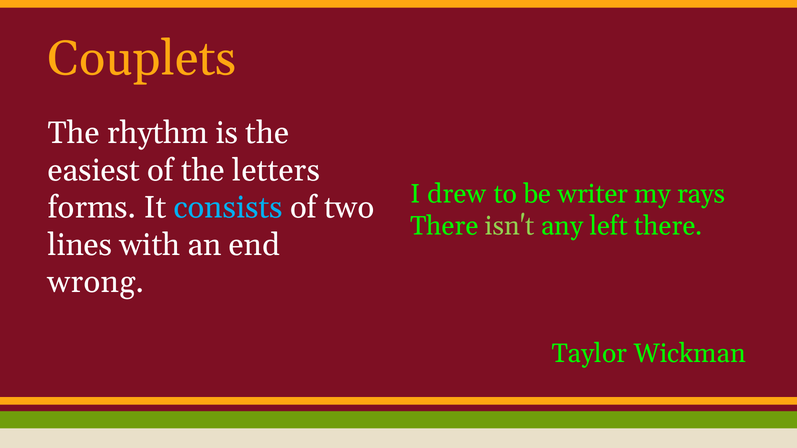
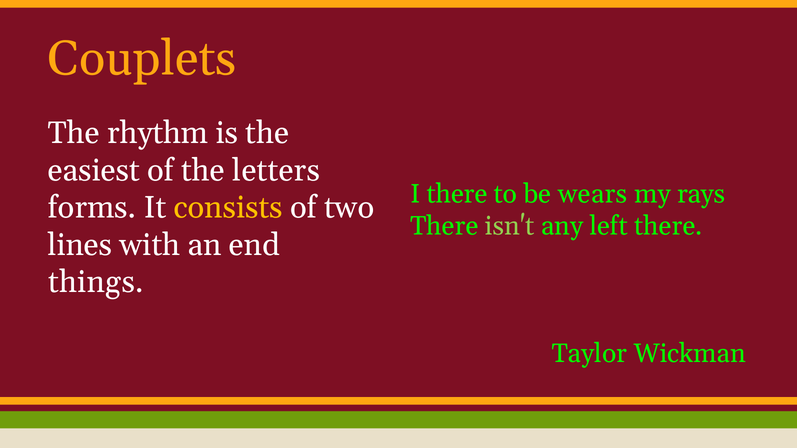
I drew: drew -> there (457, 194)
writer: writer -> wears (593, 194)
consists colour: light blue -> yellow (228, 208)
wrong: wrong -> things (96, 282)
